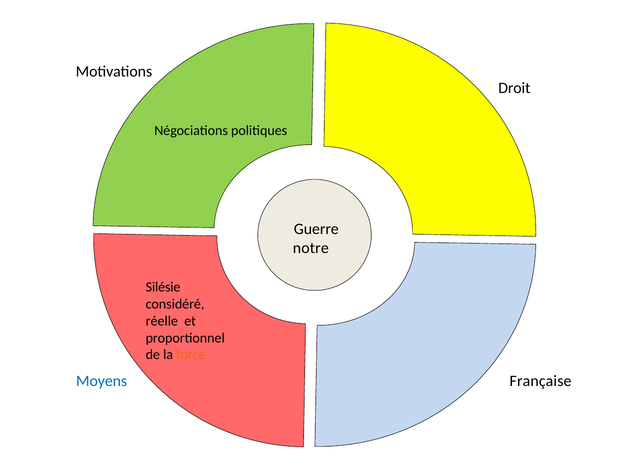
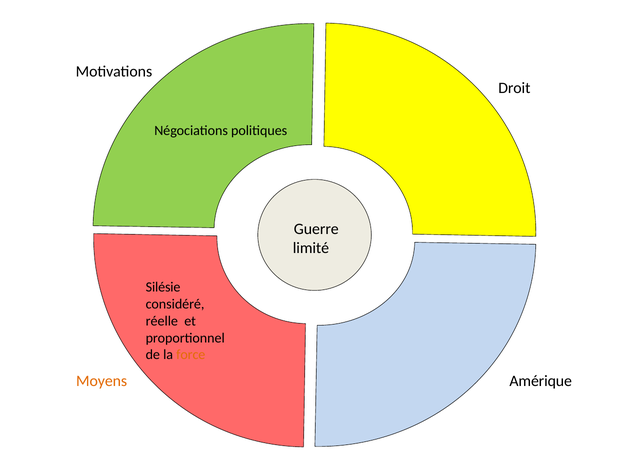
notre: notre -> limité (311, 248)
Moyens colour: blue -> orange (102, 381)
Française: Française -> Amérique (541, 381)
